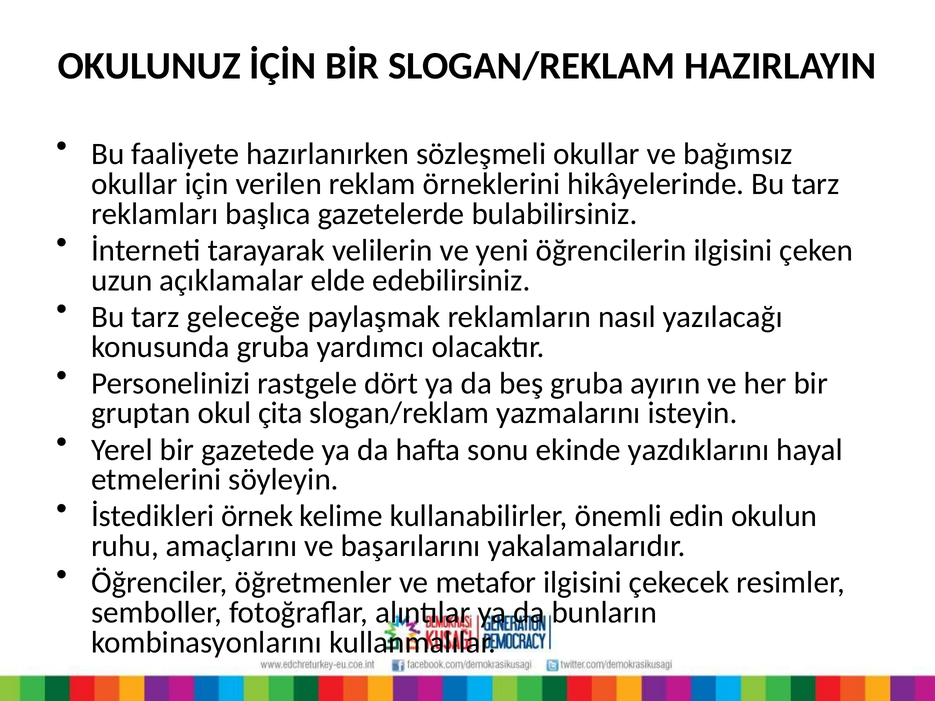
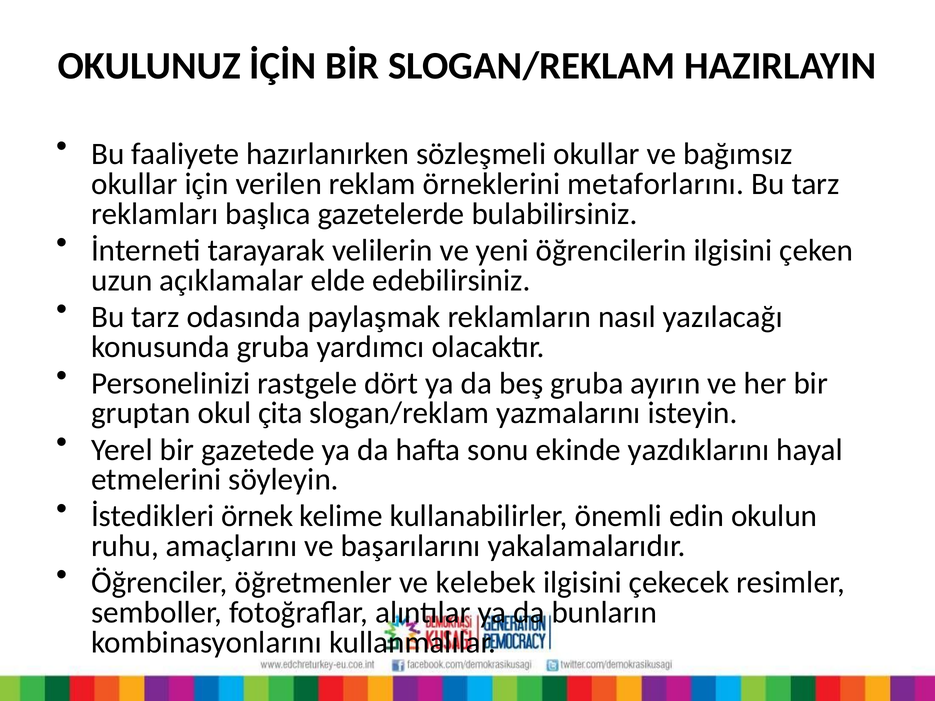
hikâyelerinde: hikâyelerinde -> metaforlarını (656, 184)
geleceğe: geleceğe -> odasında (244, 317)
metafor: metafor -> kelebek (486, 583)
